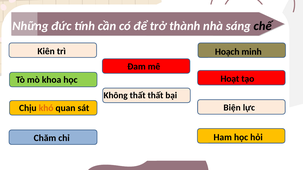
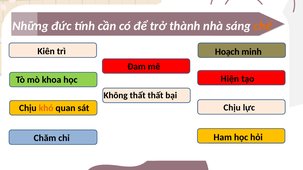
chế colour: black -> orange (263, 26)
Hoạt: Hoạt -> Hiện (230, 79)
Biện: Biện -> Chịu (232, 108)
